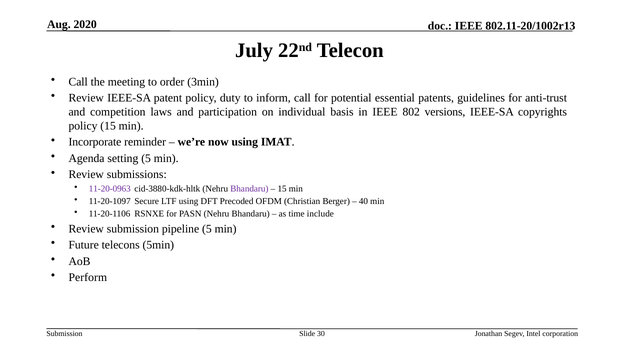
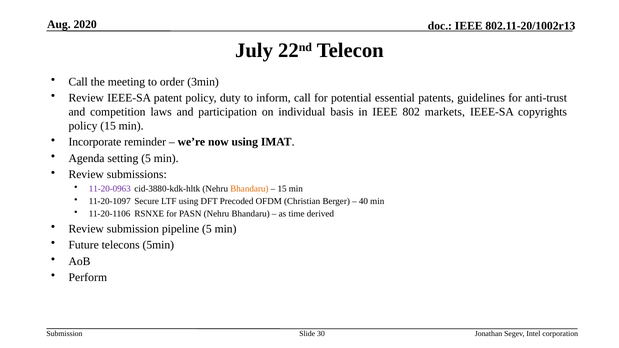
versions: versions -> markets (445, 112)
Bhandaru colour: purple -> orange (249, 189)
include: include -> derived (320, 214)
